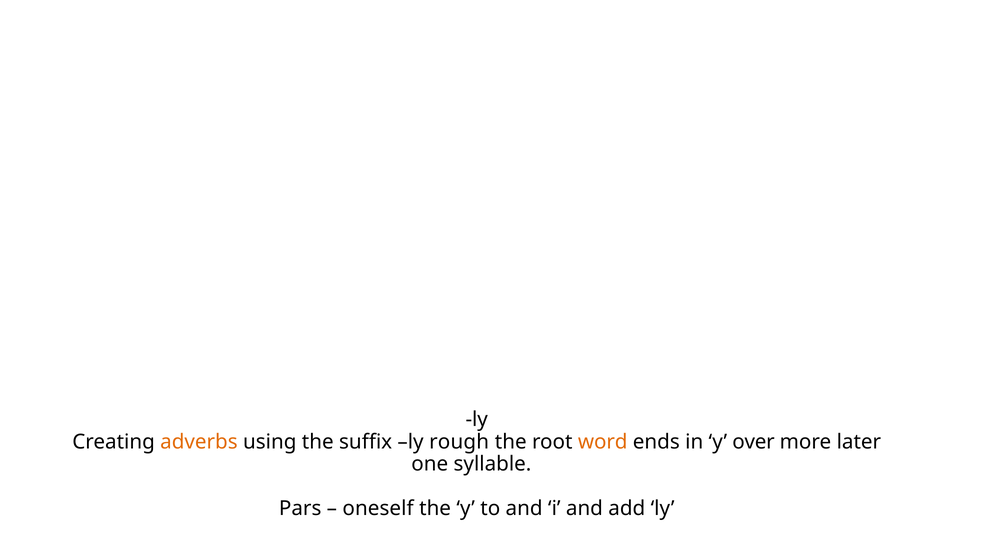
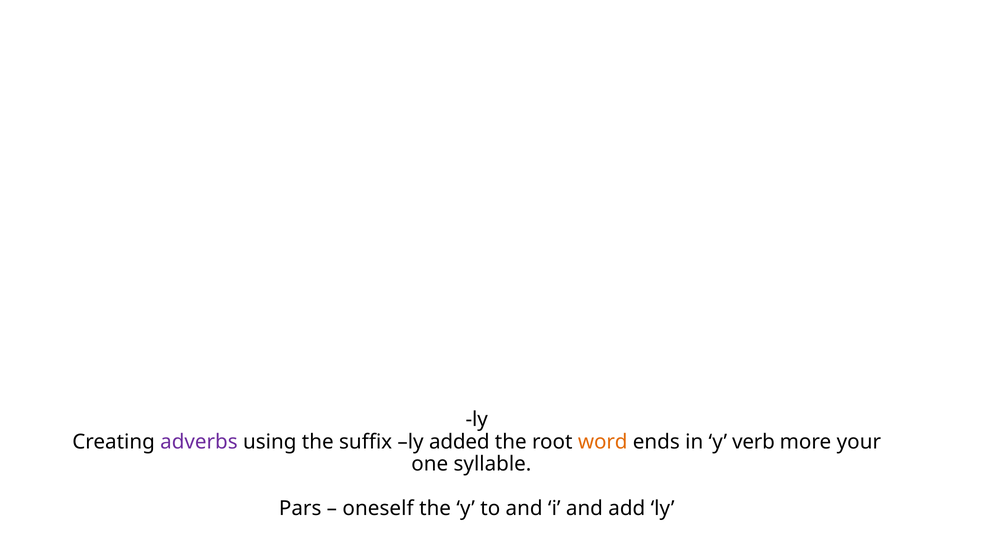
adverbs colour: orange -> purple (199, 442)
rough: rough -> added (459, 442)
over: over -> verb (754, 442)
later: later -> your (859, 442)
